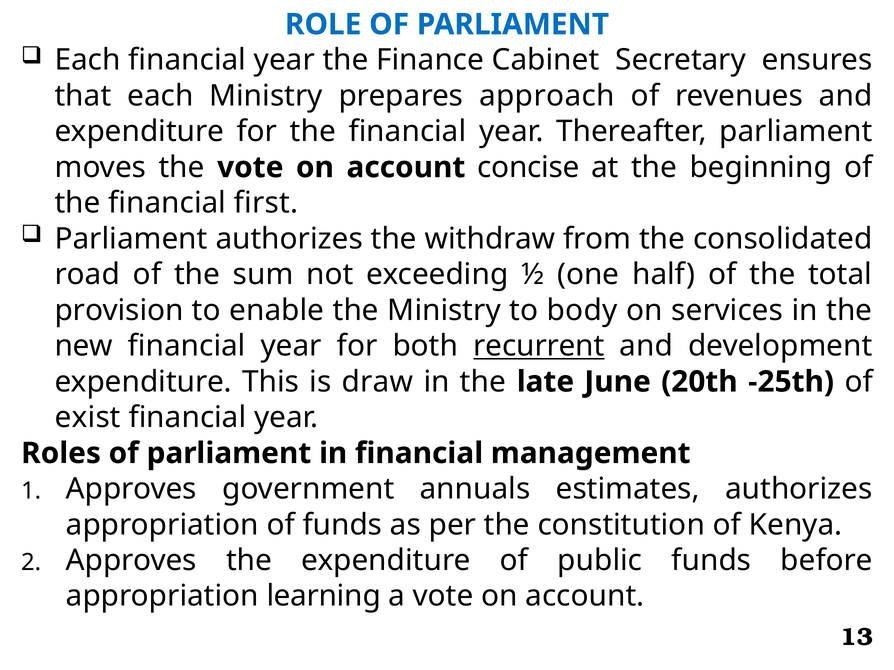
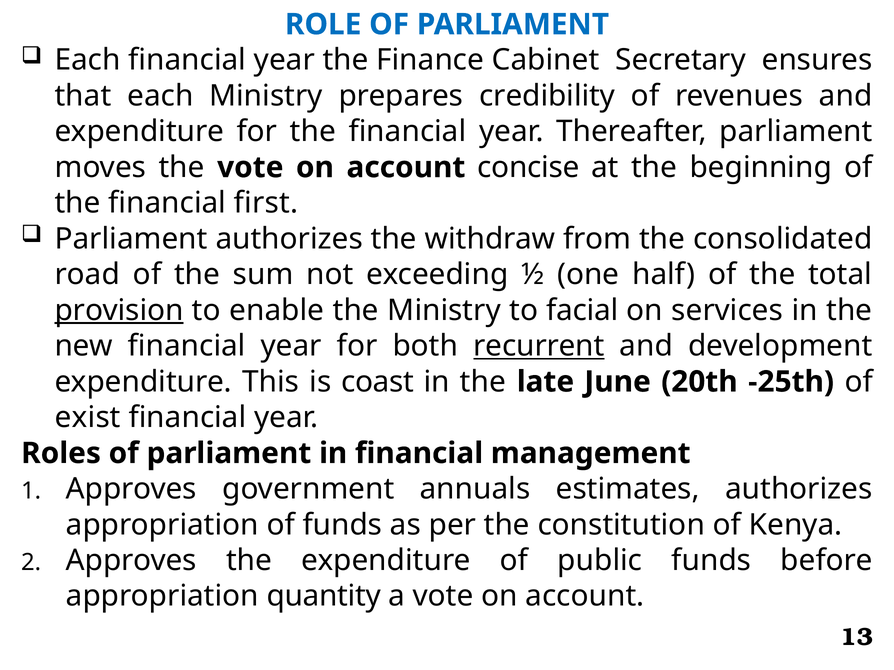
approach: approach -> credibility (547, 96)
provision underline: none -> present (119, 311)
body: body -> facial (582, 311)
draw: draw -> coast (378, 382)
learning: learning -> quantity (324, 597)
